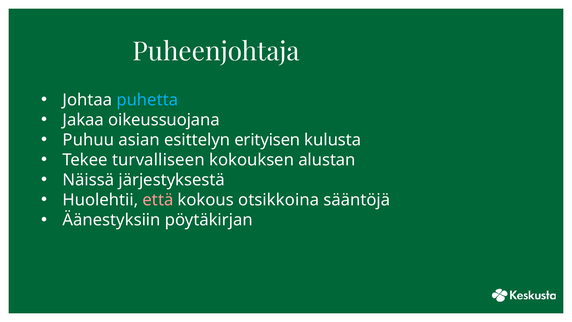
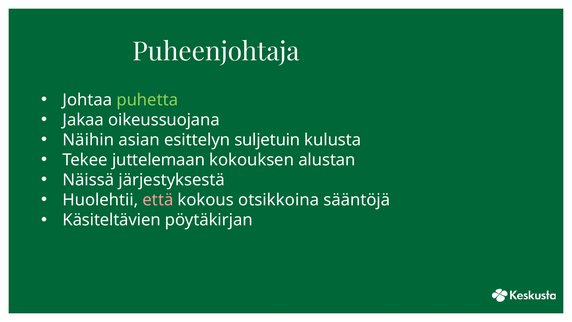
puhetta colour: light blue -> light green (147, 100)
Puhuu: Puhuu -> Näihin (88, 140)
erityisen: erityisen -> suljetuin (267, 140)
turvalliseen: turvalliseen -> juttelemaan (159, 160)
Äänestyksiin: Äänestyksiin -> Käsiteltävien (112, 220)
